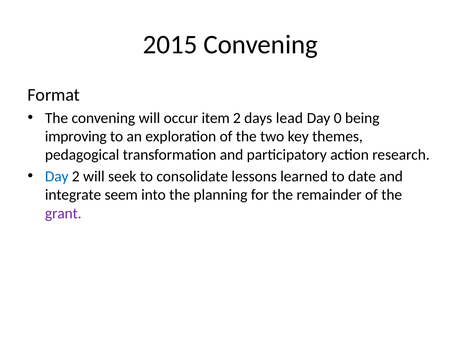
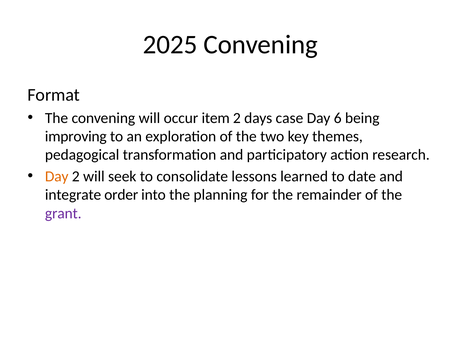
2015: 2015 -> 2025 (170, 45)
lead: lead -> case (289, 118)
0: 0 -> 6 (338, 118)
Day colour: blue -> orange (57, 176)
seem: seem -> order (121, 195)
